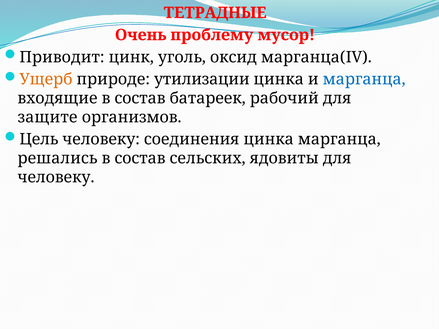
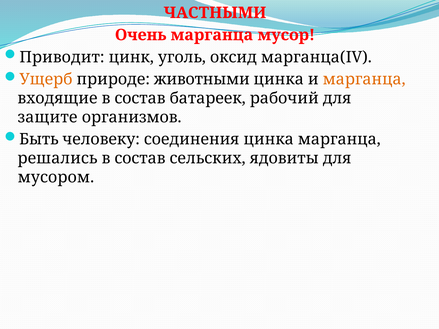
ТЕТРАДНЫЕ: ТЕТРАДНЫЕ -> ЧАСТНЫМИ (215, 13)
Очень проблему: проблему -> марганца (212, 35)
утилизации: утилизации -> животными (202, 79)
марганца colour: blue -> orange (364, 79)
Цель: Цель -> Быть (39, 140)
человеку: человеку -> мусором (56, 178)
